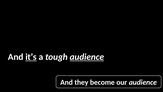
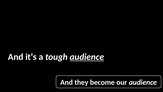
it’s underline: present -> none (31, 57)
